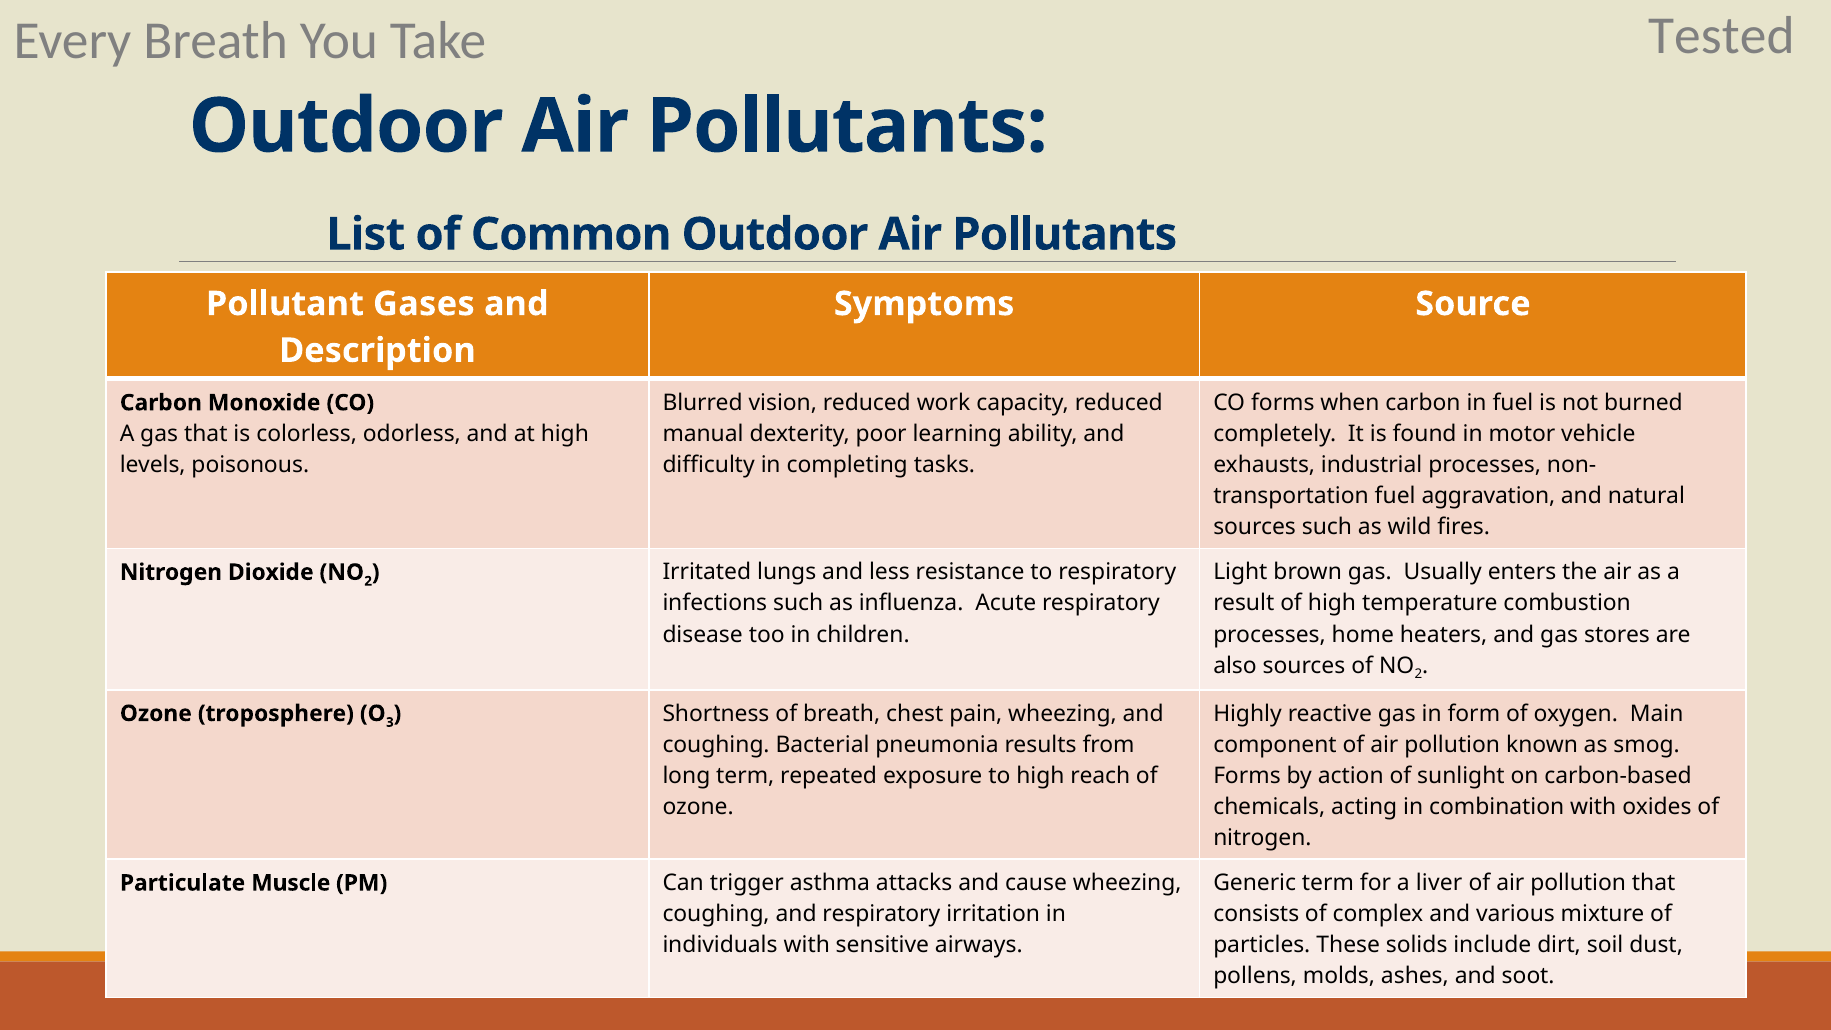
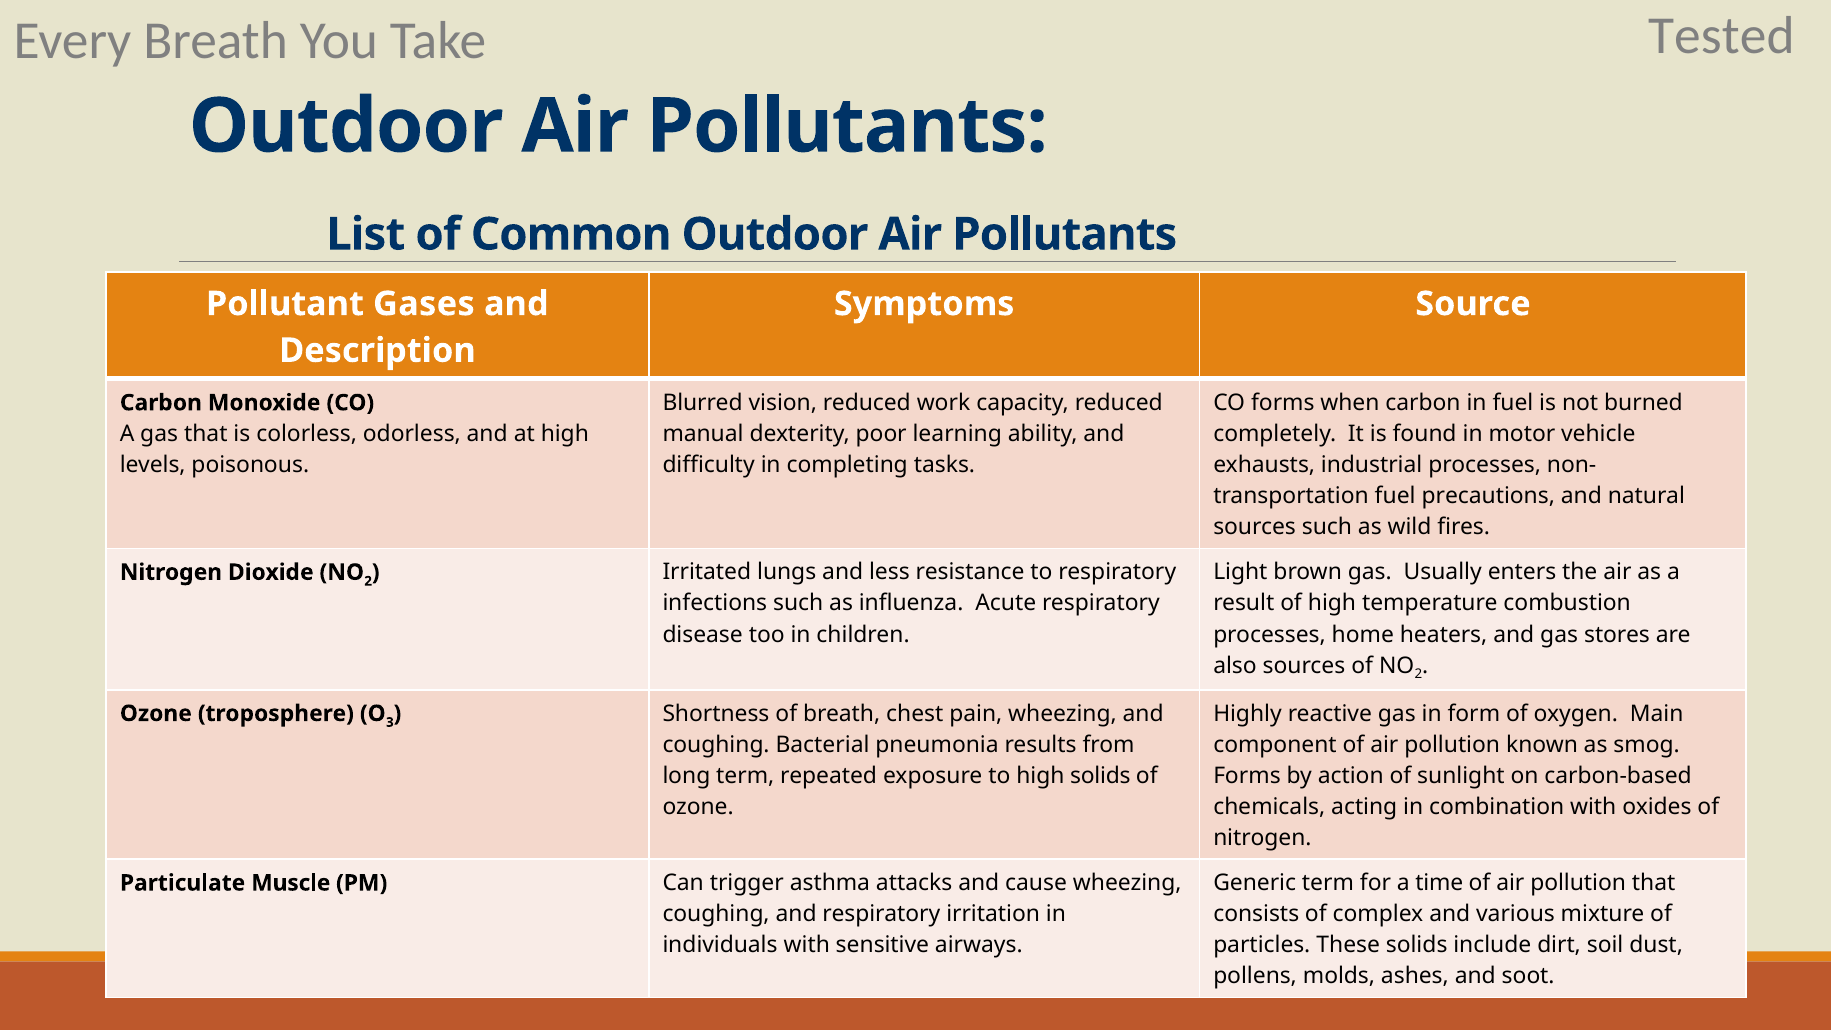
aggravation: aggravation -> precautions (1488, 496)
high reach: reach -> solids (1100, 776)
liver: liver -> time (1439, 883)
